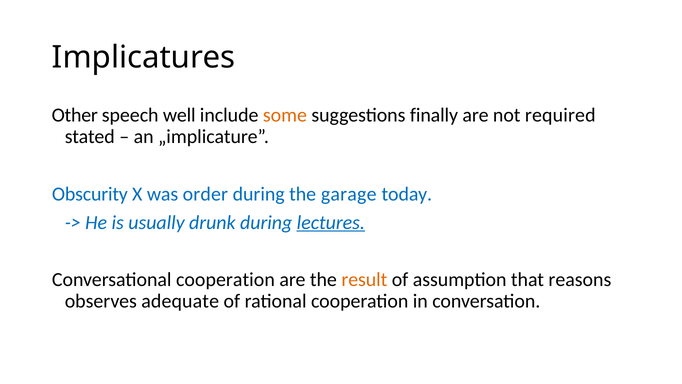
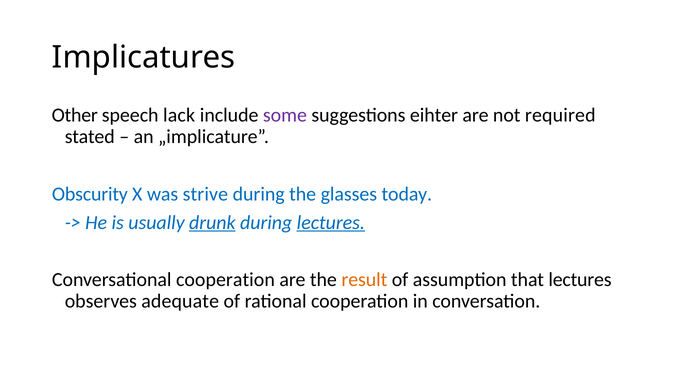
well: well -> lack (179, 115)
some colour: orange -> purple (285, 115)
finally: finally -> eihter (434, 115)
order: order -> strive (205, 194)
garage: garage -> glasses (349, 194)
drunk underline: none -> present (212, 222)
that reasons: reasons -> lectures (580, 279)
